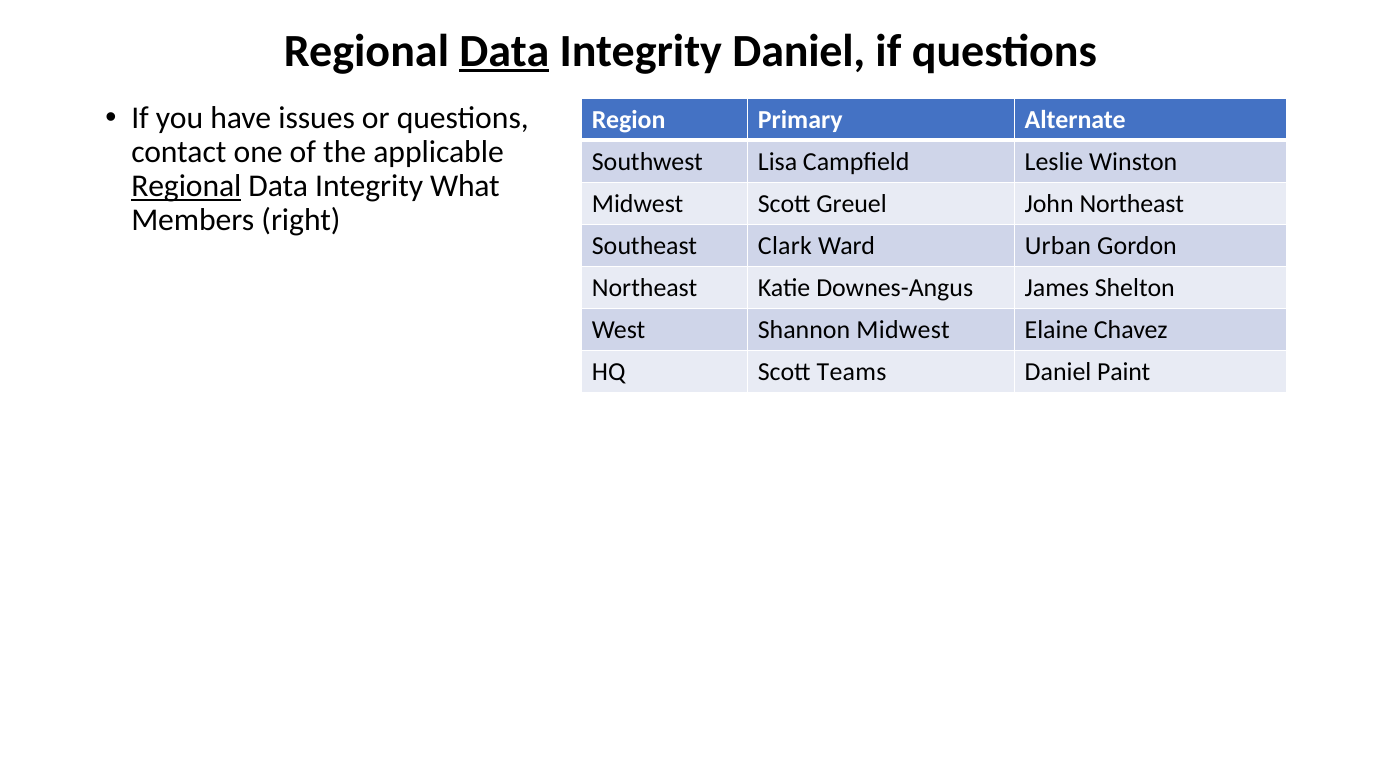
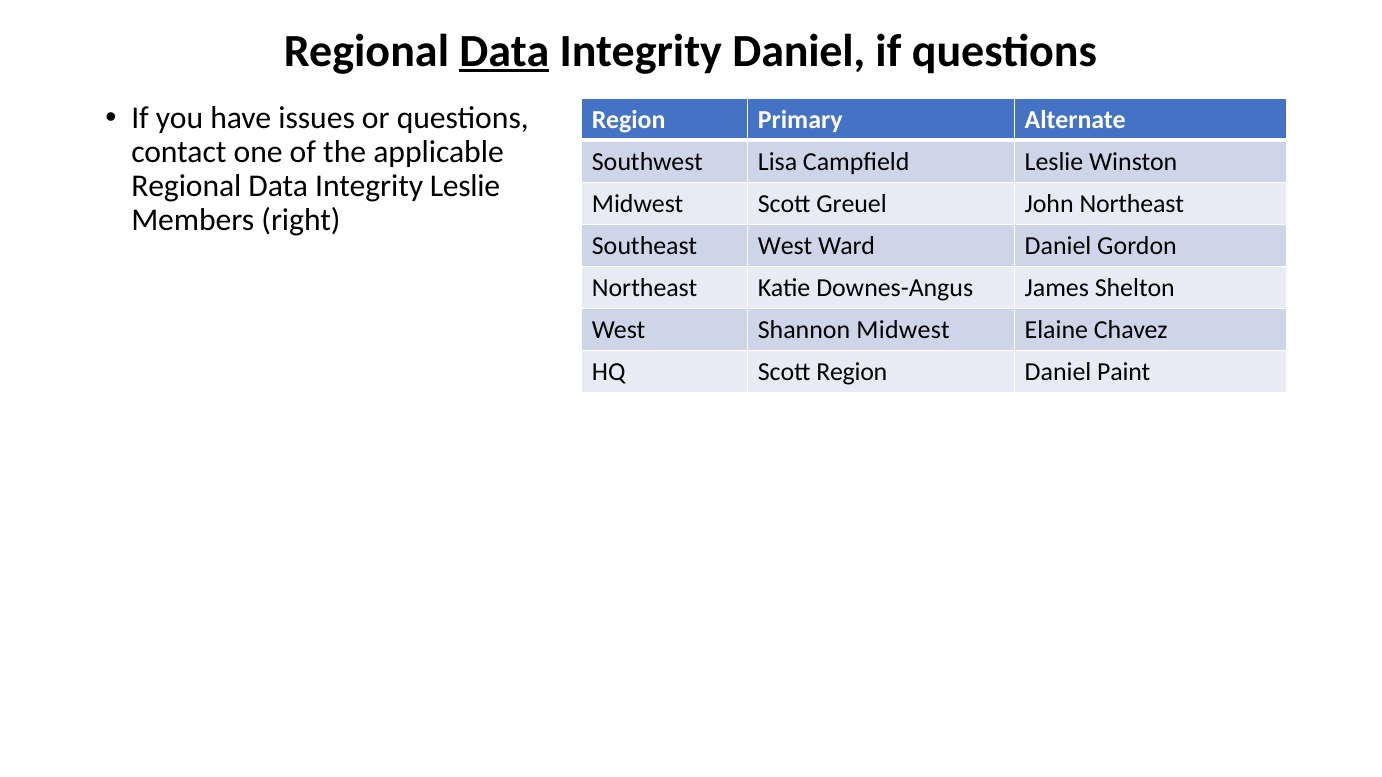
Regional underline: present -> none (186, 186)
Integrity What: What -> Leslie (465, 186)
Southeast Clark: Clark -> West (785, 246)
Ward Urban: Urban -> Daniel (1058, 246)
Scott Teams: Teams -> Region (852, 372)
